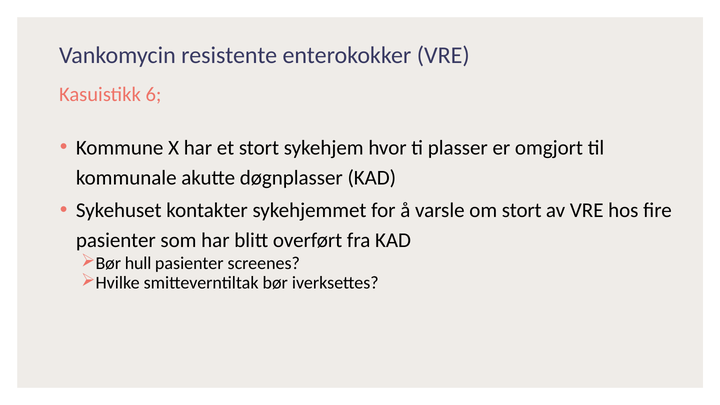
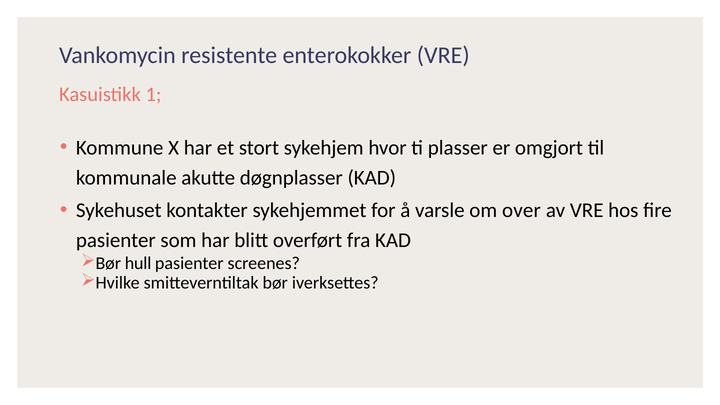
6: 6 -> 1 (153, 94)
om stort: stort -> over (521, 210)
